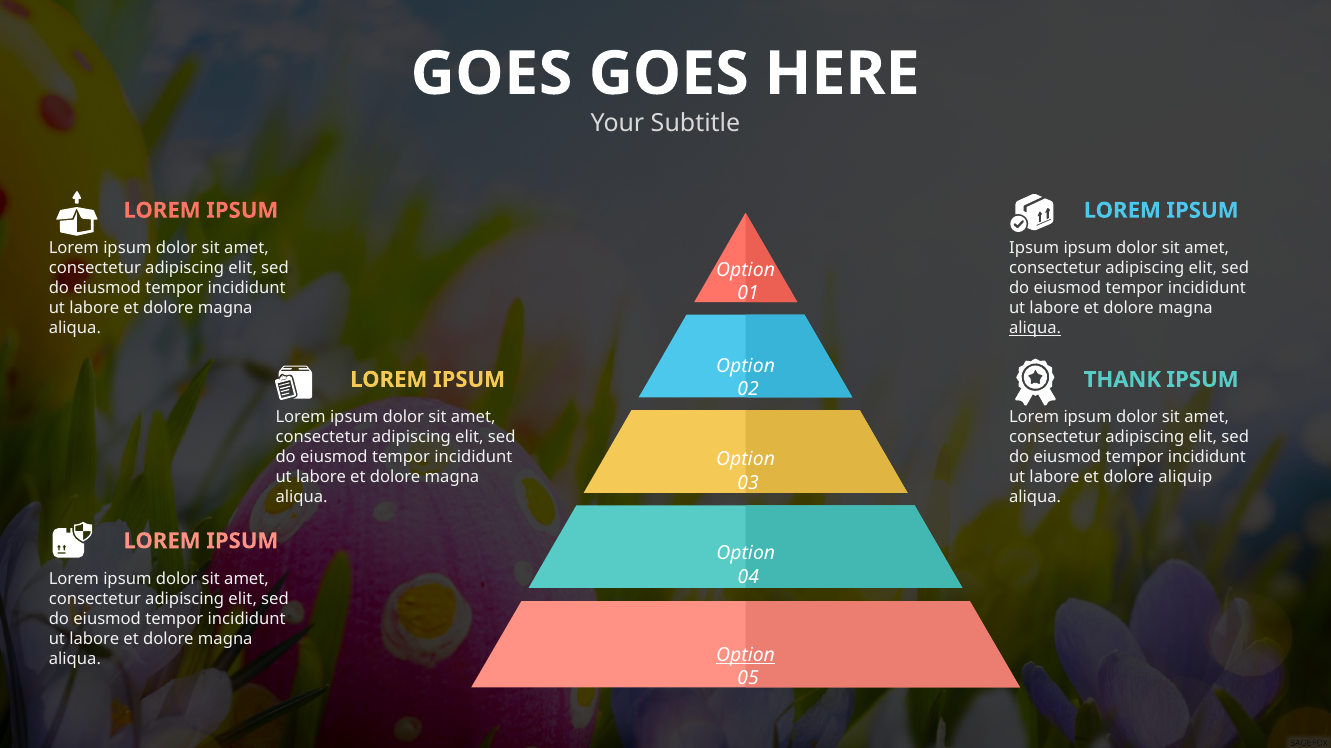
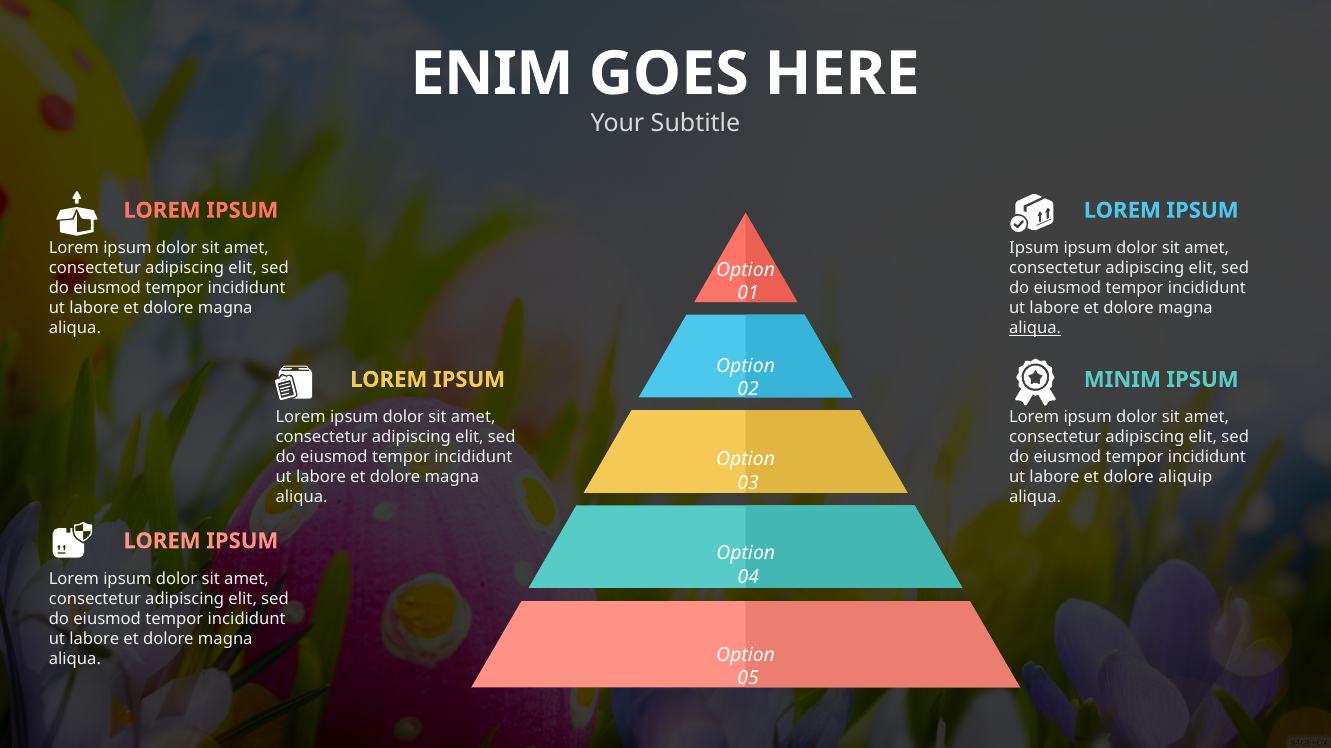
GOES: GOES -> ENIM (492, 74)
THANK: THANK -> MINIM (1122, 380)
Option underline: present -> none (746, 655)
